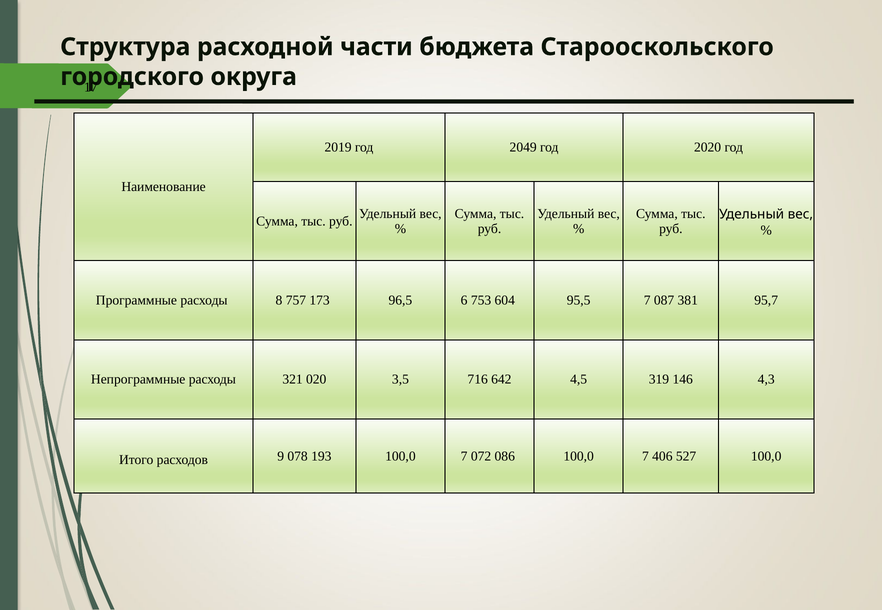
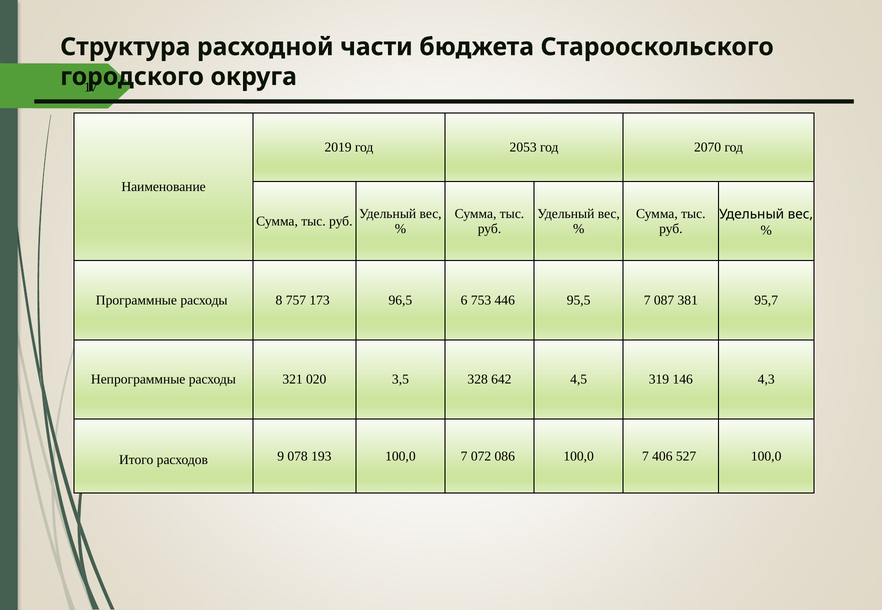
2049: 2049 -> 2053 (523, 147)
2020: 2020 -> 2070 (708, 147)
604: 604 -> 446 (505, 301)
716: 716 -> 328 (478, 380)
